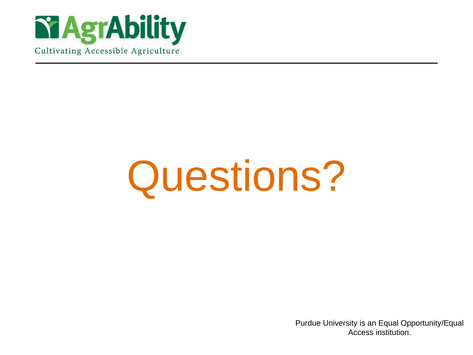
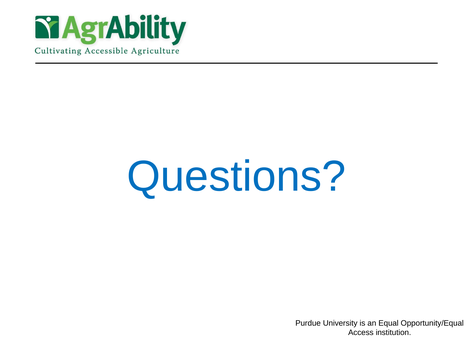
Questions colour: orange -> blue (236, 176)
